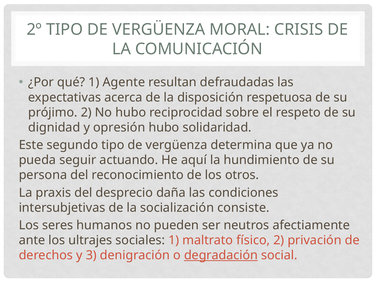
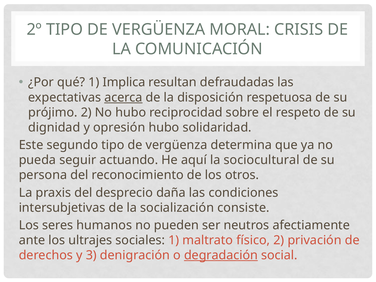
Agente: Agente -> Implica (124, 82)
acerca underline: none -> present (123, 97)
hundimiento: hundimiento -> sociocultural (262, 160)
